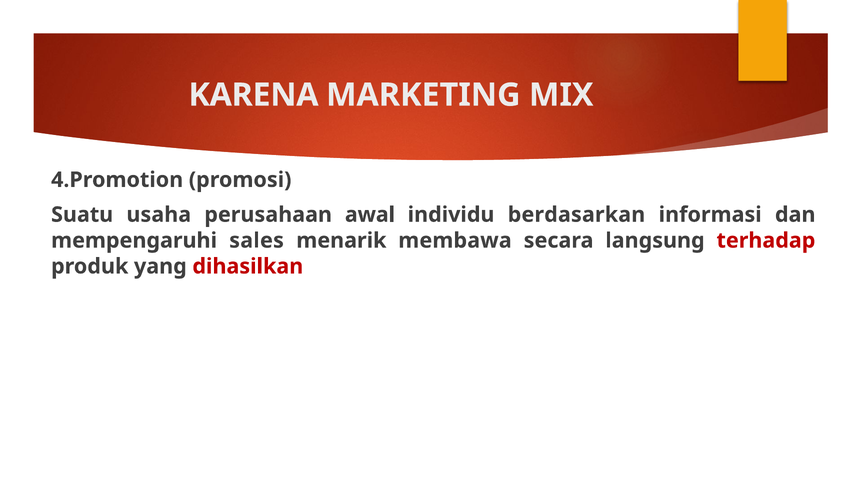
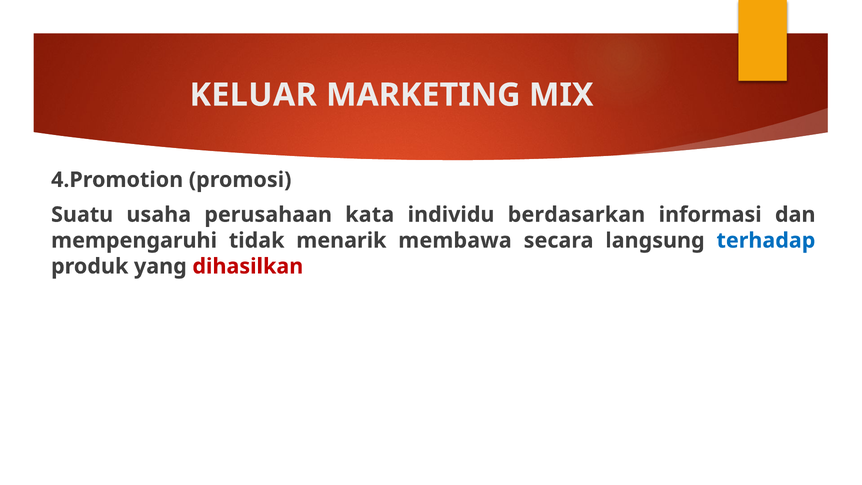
KARENA: KARENA -> KELUAR (253, 95)
awal: awal -> kata (370, 215)
sales: sales -> tidak (257, 240)
terhadap colour: red -> blue (766, 240)
